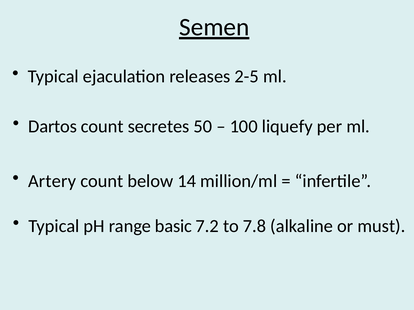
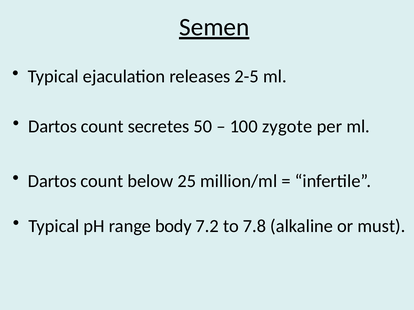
liquefy: liquefy -> zygote (287, 127)
Artery: Artery -> Dartos (52, 181)
14: 14 -> 25 (187, 181)
basic: basic -> body (173, 226)
